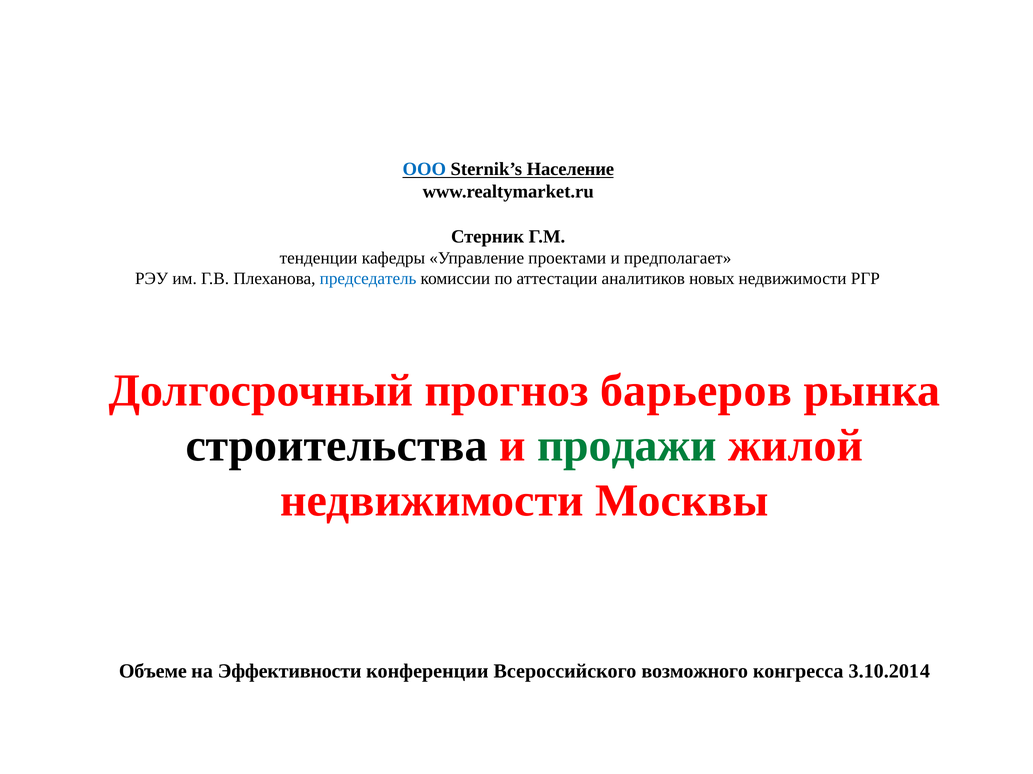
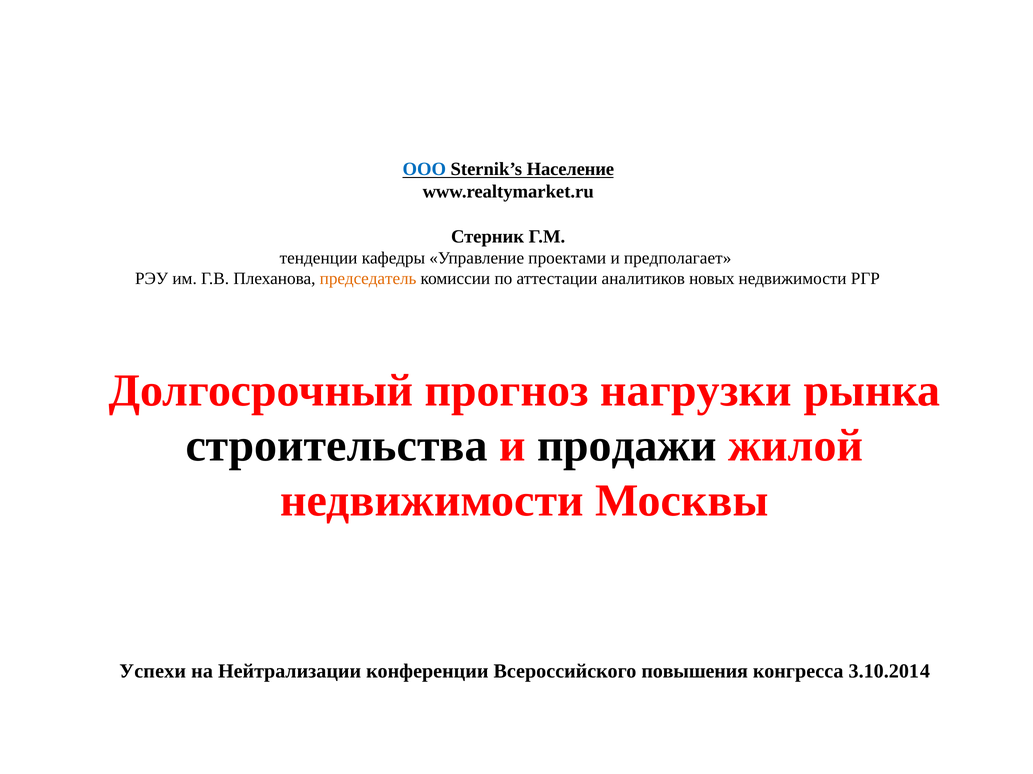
председатель colour: blue -> orange (368, 279)
барьеров: барьеров -> нагрузки (696, 391)
продажи colour: green -> black (627, 446)
Объеме: Объеме -> Успехи (153, 672)
Эффективности: Эффективности -> Нейтрализации (290, 672)
возможного: возможного -> повышения (695, 672)
